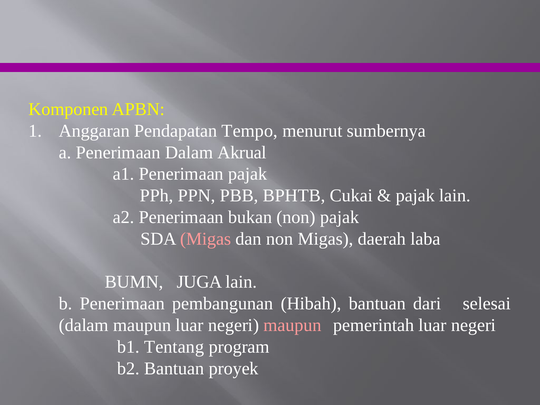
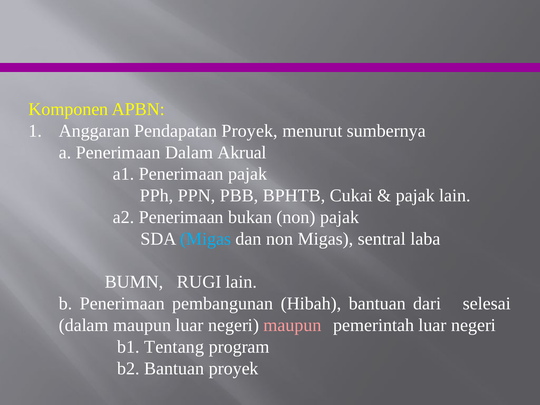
Pendapatan Tempo: Tempo -> Proyek (250, 131)
Migas colour: pink -> light blue (206, 239)
daerah: daerah -> sentral (382, 239)
JUGA: JUGA -> RUGI (199, 282)
